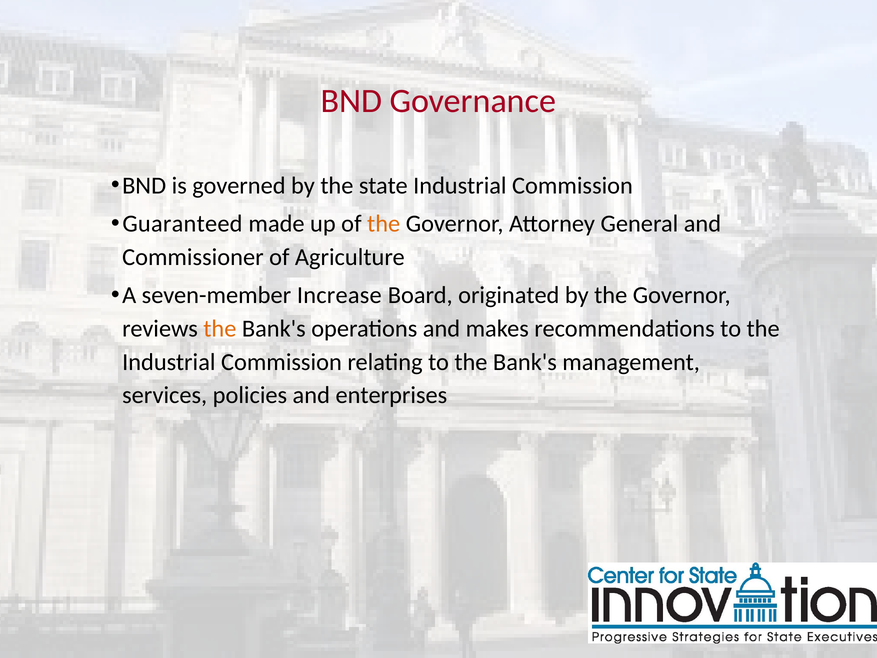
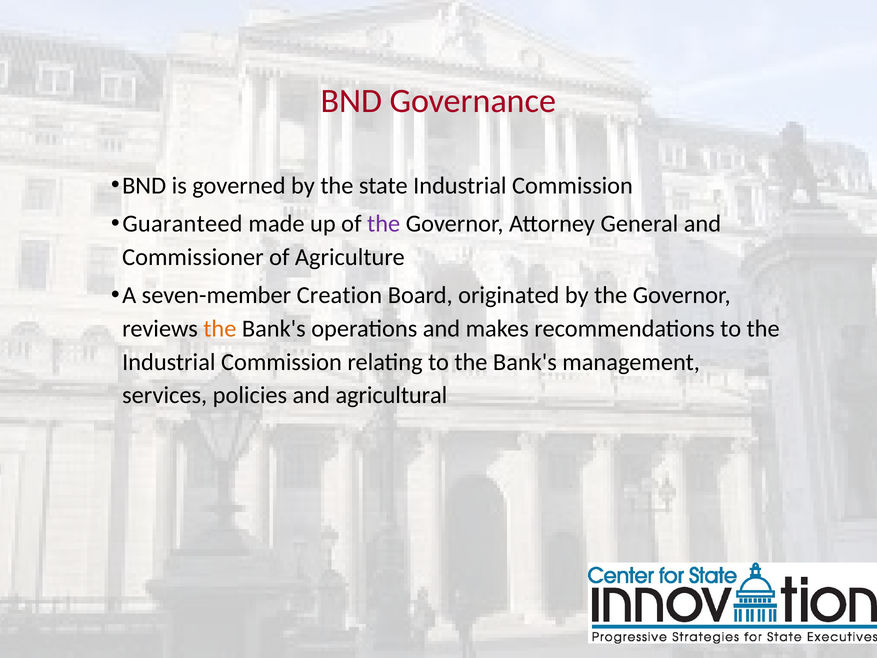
the colour: orange -> purple (384, 224)
Increase: Increase -> Creation (339, 295)
enterprises: enterprises -> agricultural (391, 395)
